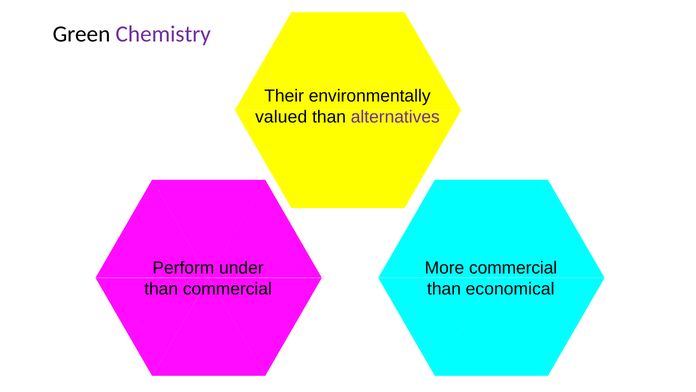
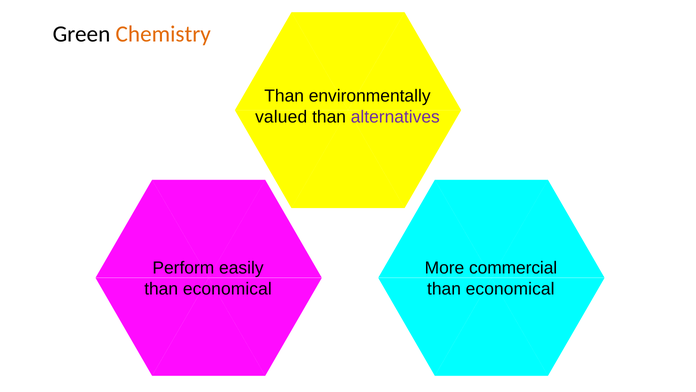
Chemistry colour: purple -> orange (163, 34)
Their: Their -> Than (284, 96)
under: under -> easily (241, 268)
commercial: commercial -> economical (227, 289)
